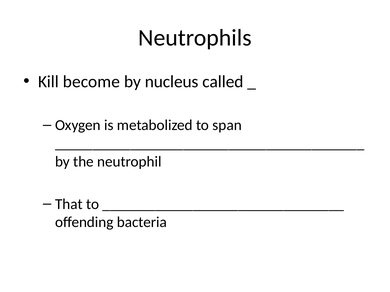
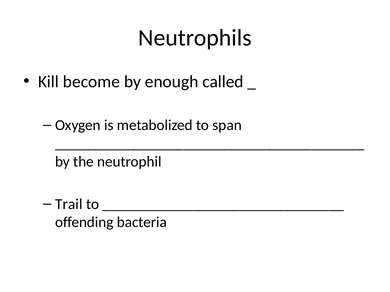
nucleus: nucleus -> enough (172, 82)
That: That -> Trail (69, 204)
